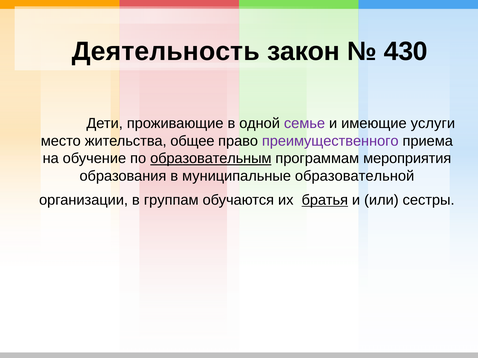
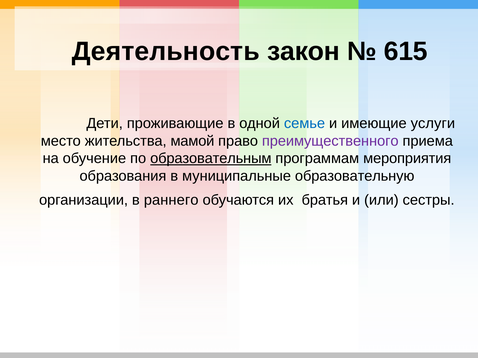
430: 430 -> 615 (406, 51)
семье colour: purple -> blue (305, 124)
общее: общее -> мамой (192, 141)
образовательной: образовательной -> образовательную (355, 176)
группам: группам -> раннего (171, 200)
братья underline: present -> none (325, 200)
